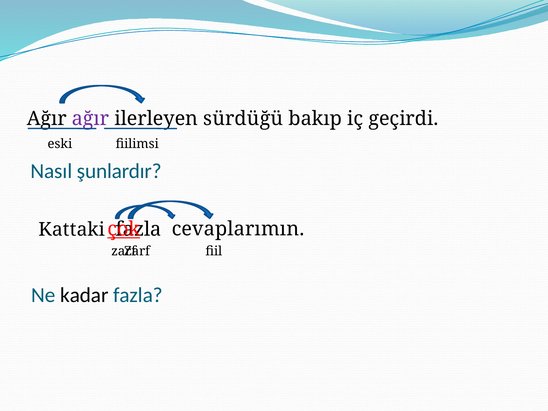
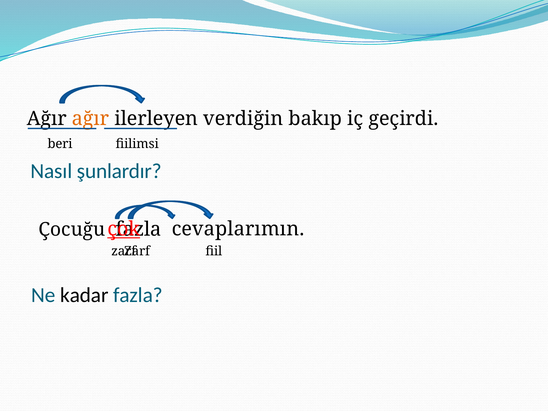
ağır colour: purple -> orange (91, 119)
sürdüğü: sürdüğü -> verdiğin (243, 119)
eski: eski -> beri (60, 144)
Kattaki: Kattaki -> Çocuğu (72, 230)
